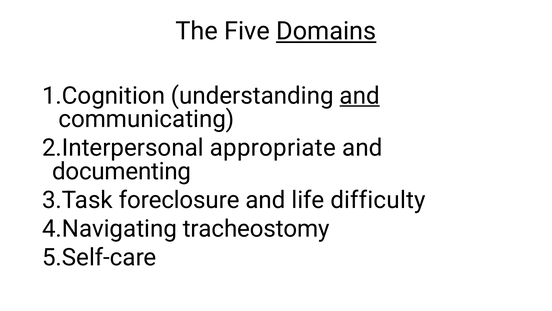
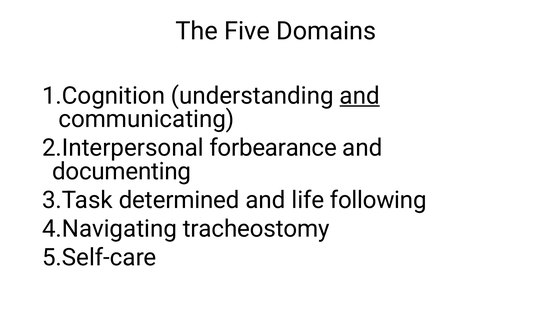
Domains underline: present -> none (326, 31)
appropriate: appropriate -> forbearance (273, 148)
foreclosure: foreclosure -> determined (179, 200)
difficulty: difficulty -> following (378, 200)
